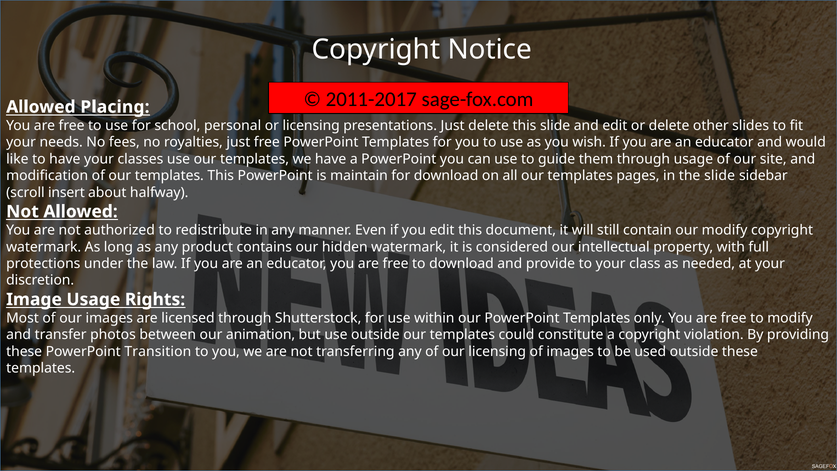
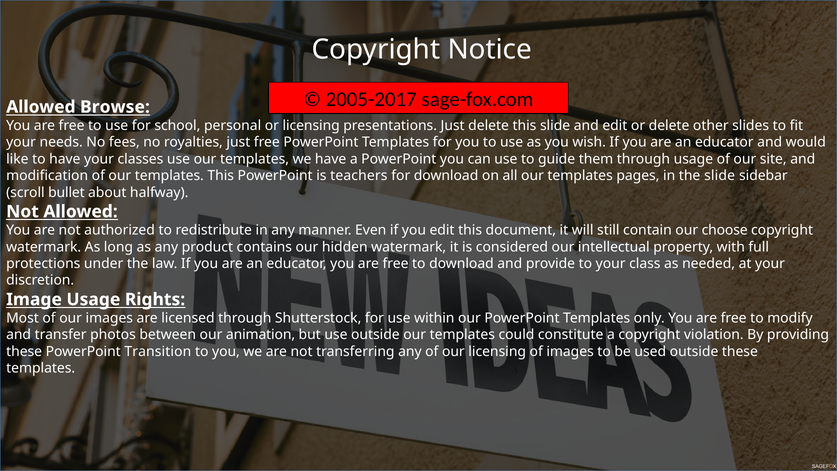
2011-2017: 2011-2017 -> 2005-2017 (371, 99)
Placing: Placing -> Browse (115, 107)
maintain: maintain -> teachers (359, 176)
insert: insert -> bullet (66, 192)
our modify: modify -> choose (725, 230)
